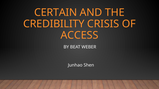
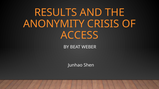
CERTAIN: CERTAIN -> RESULTS (56, 13)
CREDIBILITY: CREDIBILITY -> ANONYMITY (54, 24)
